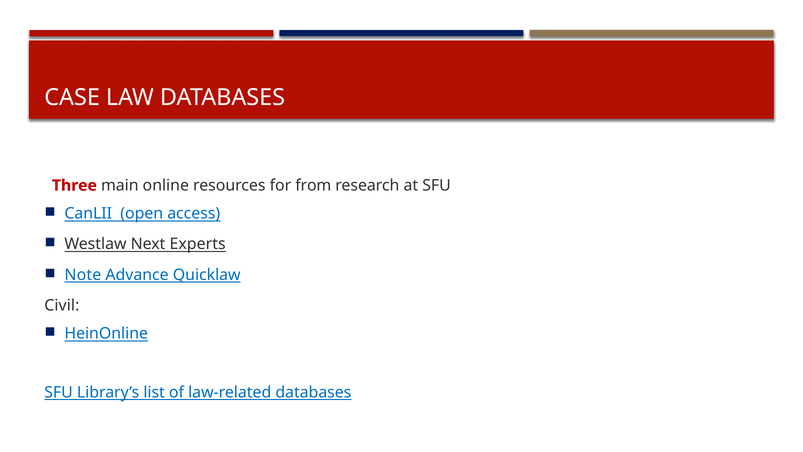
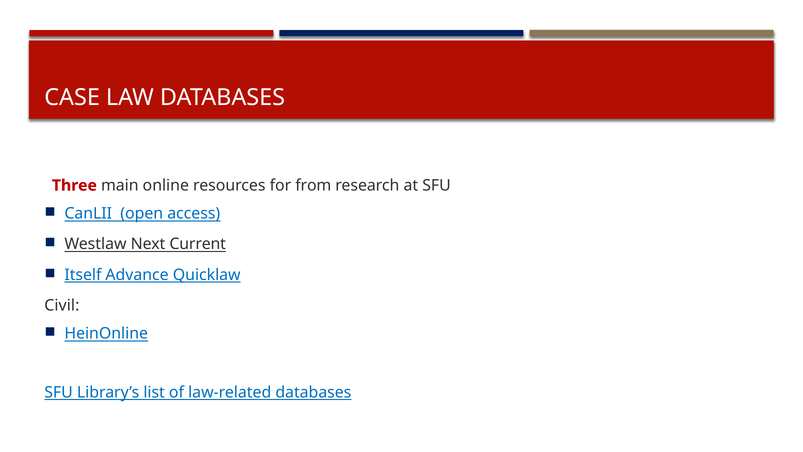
Experts: Experts -> Current (198, 244)
Note: Note -> Itself (83, 275)
